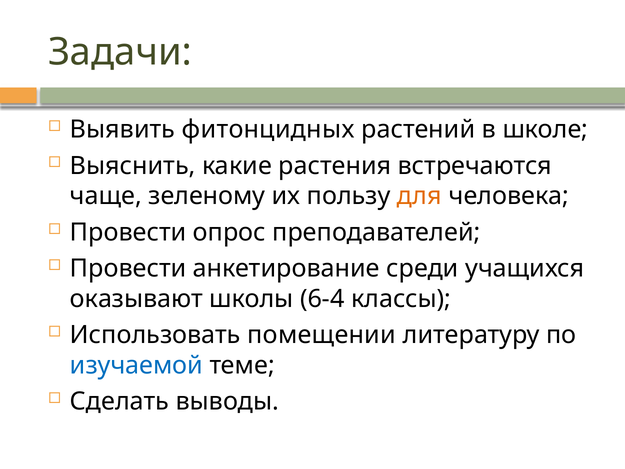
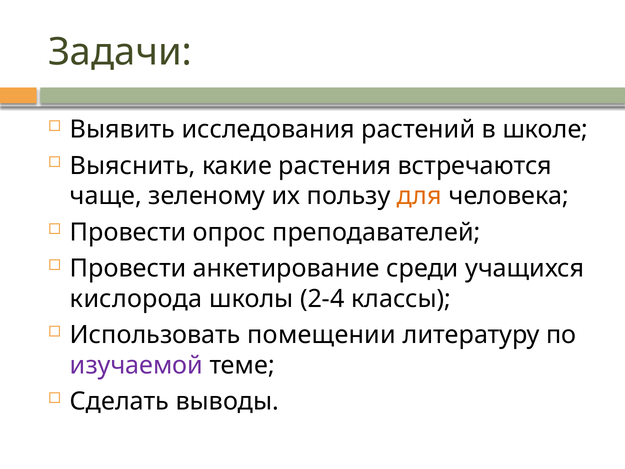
фитонцидных: фитонцидных -> исследования (268, 129)
оказывают: оказывают -> кислорода (136, 299)
6-4: 6-4 -> 2-4 (322, 299)
изучаемой colour: blue -> purple (136, 365)
